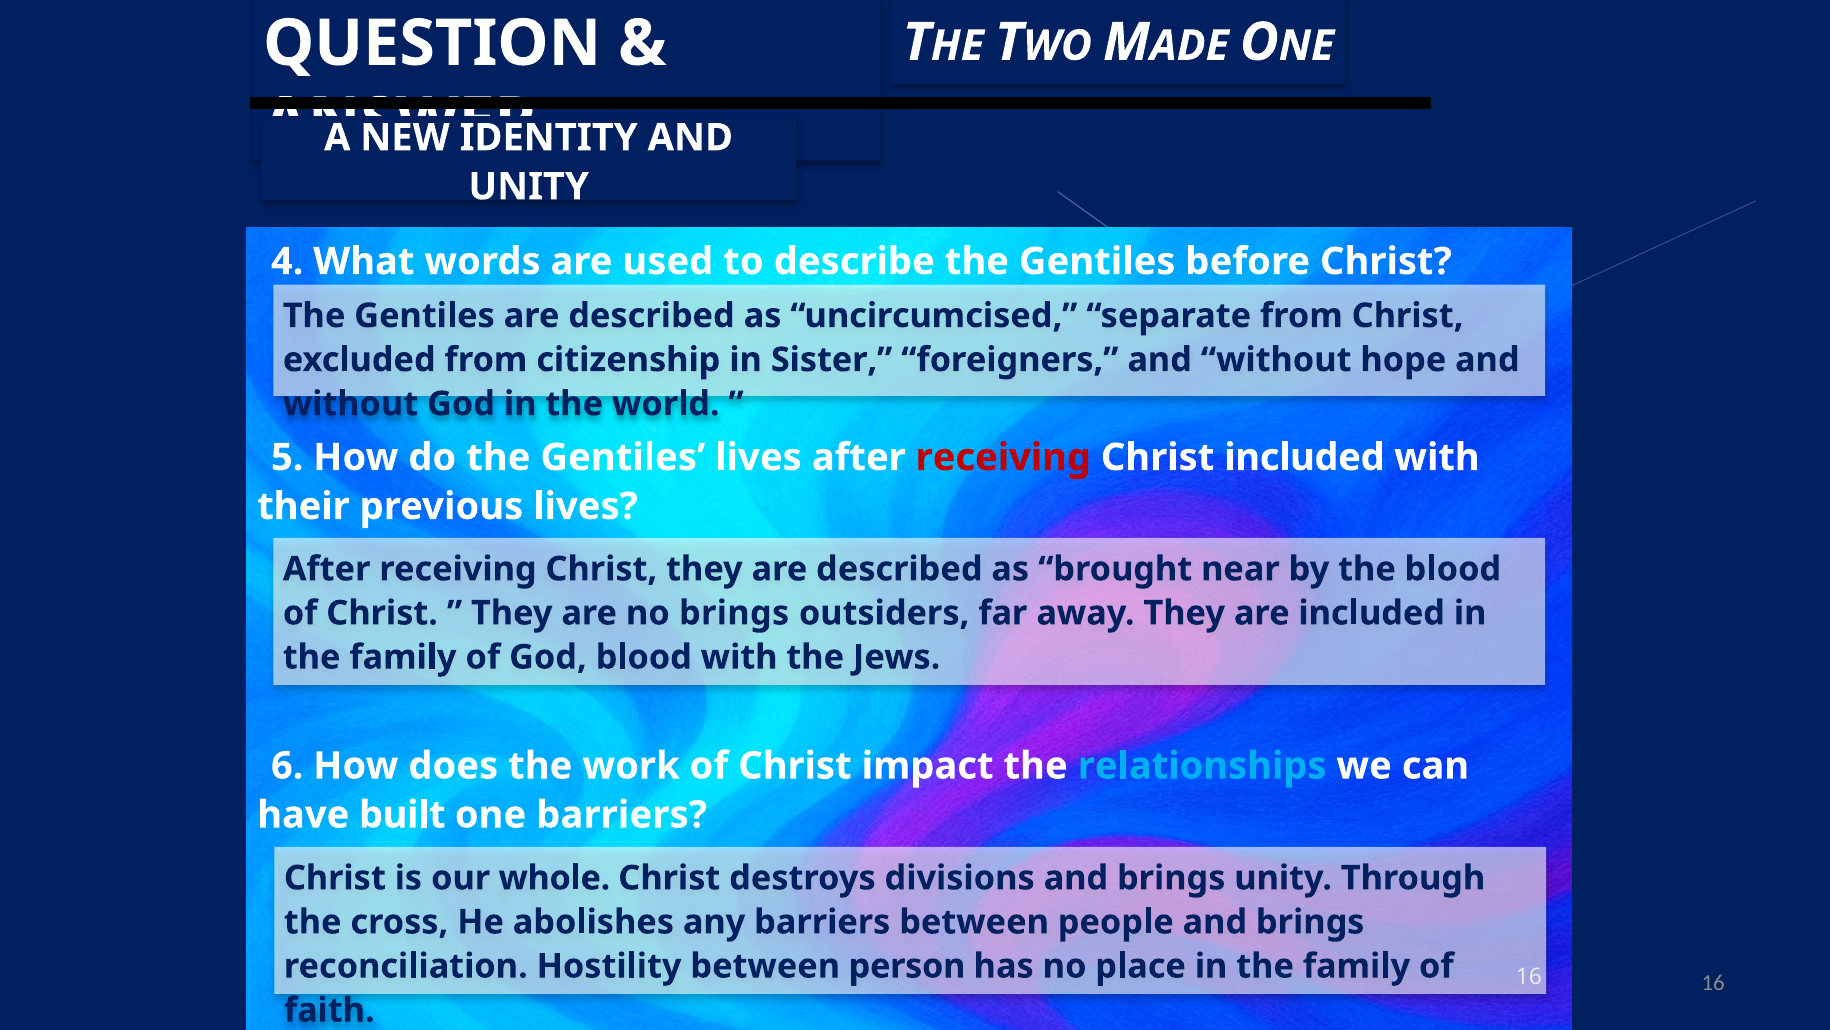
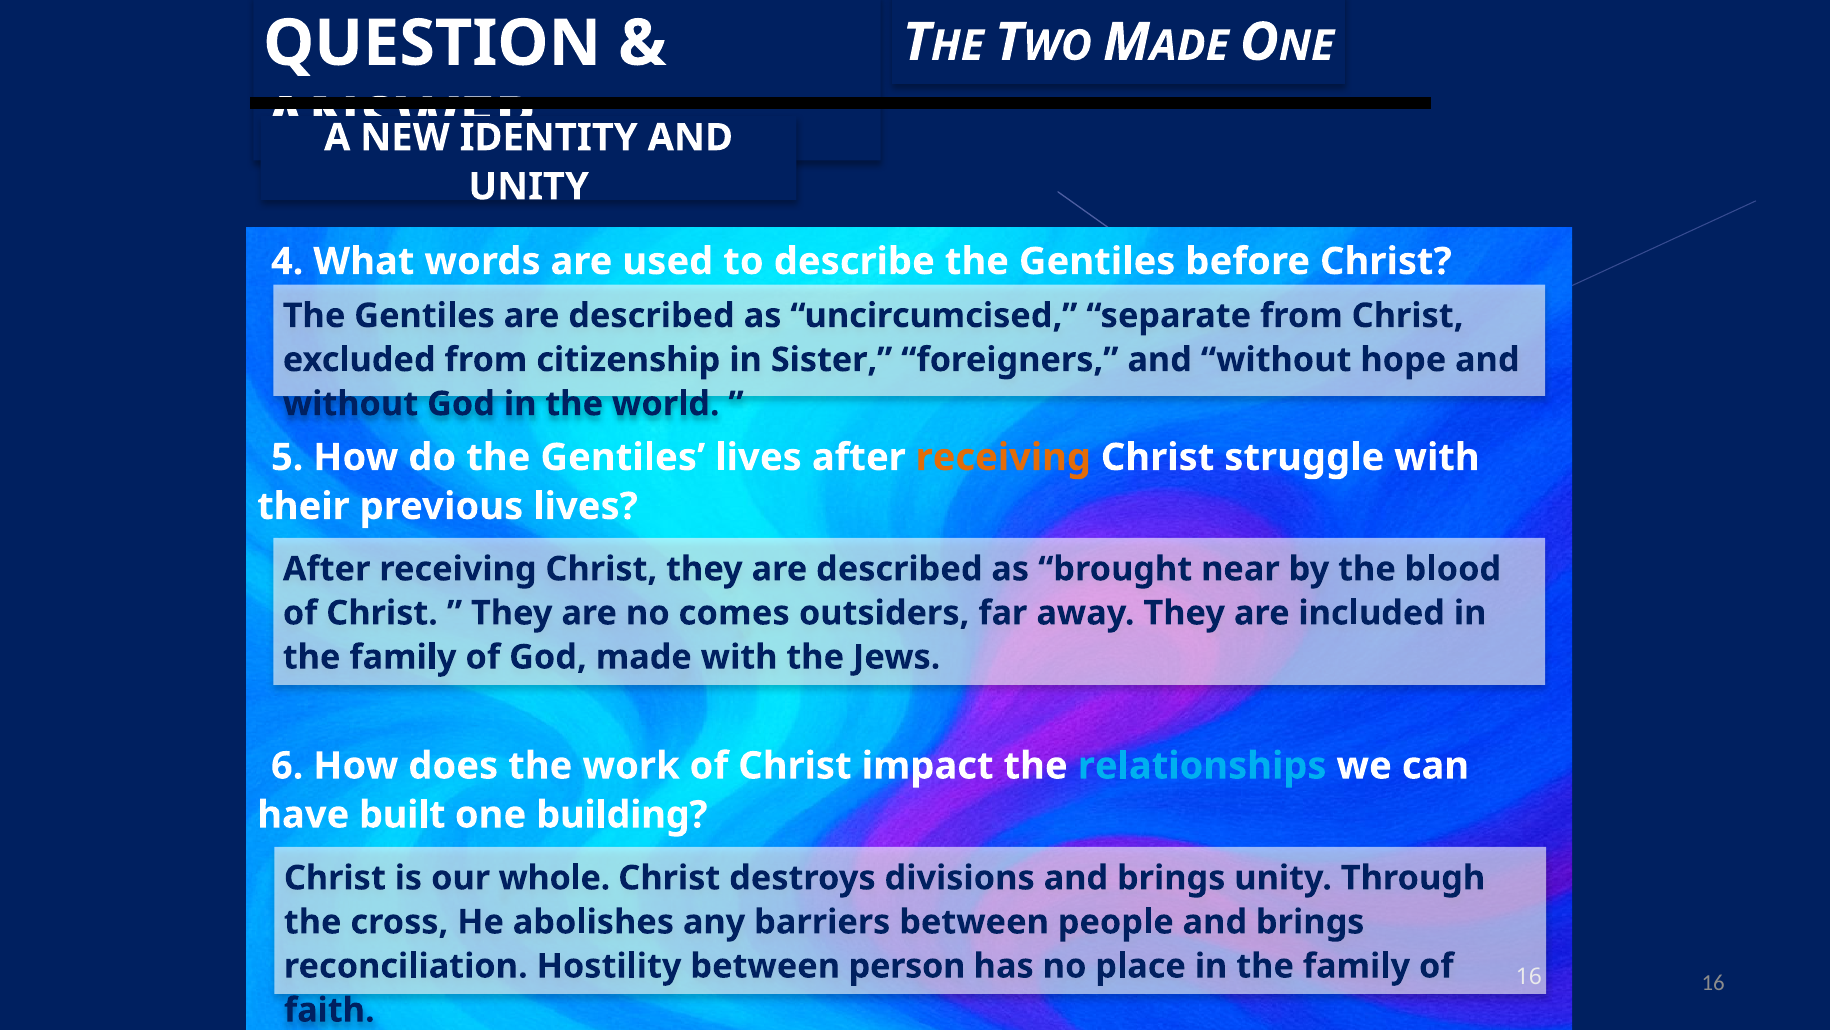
receiving colour: red -> orange (1003, 457)
Christ included: included -> struggle (1304, 457)
no brings: brings -> comes (734, 613)
God blood: blood -> made (644, 657)
one barriers: barriers -> building (622, 814)
